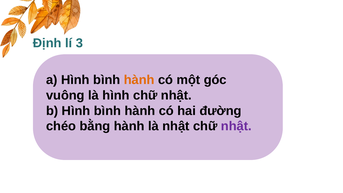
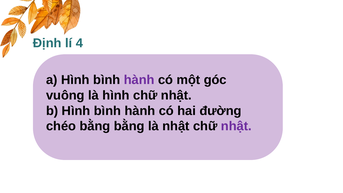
3: 3 -> 4 (79, 43)
hành colour: orange -> purple (139, 80)
bằng hành: hành -> bằng (129, 126)
